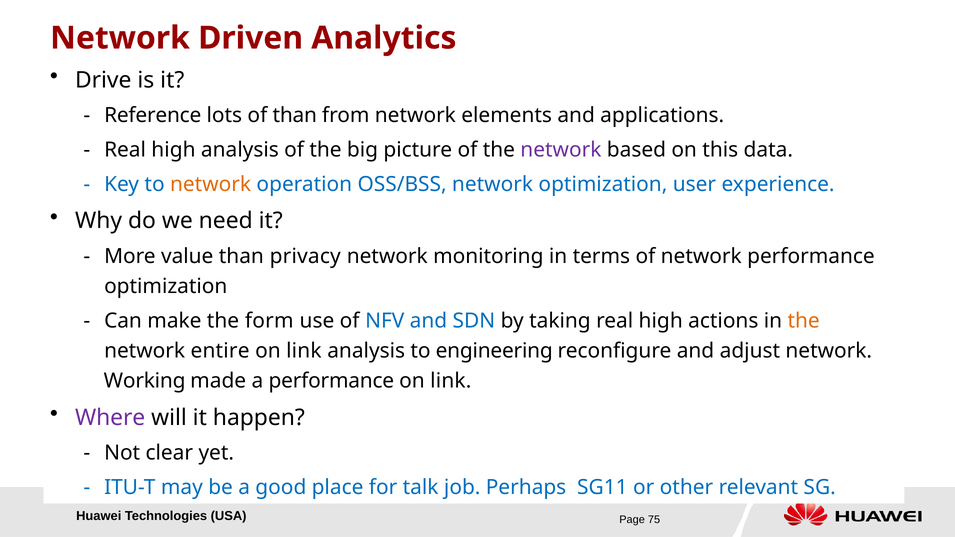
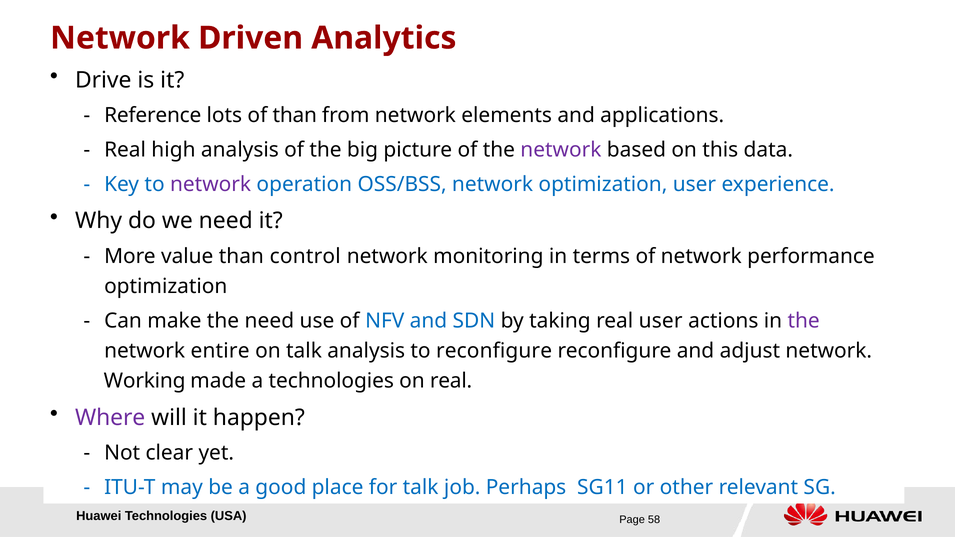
network colour: orange -> purple (211, 184)
privacy: privacy -> control (305, 256)
the form: form -> need (269, 321)
taking real high: high -> user (661, 321)
the colour: orange -> purple (804, 321)
link: link -> talk (304, 351)
to engineering: engineering -> reconfigure (494, 351)
a performance: performance -> technologies (331, 381)
link: link -> real (451, 381)
75: 75 -> 58 (654, 520)
